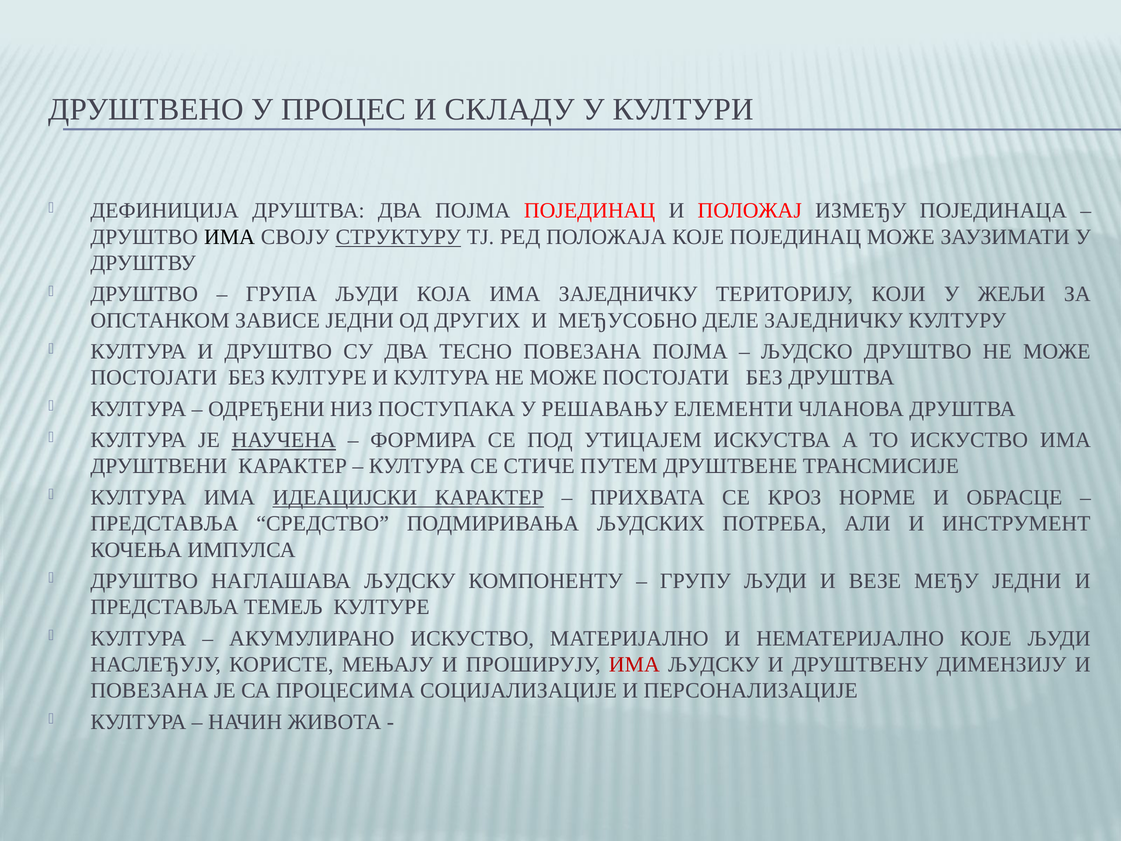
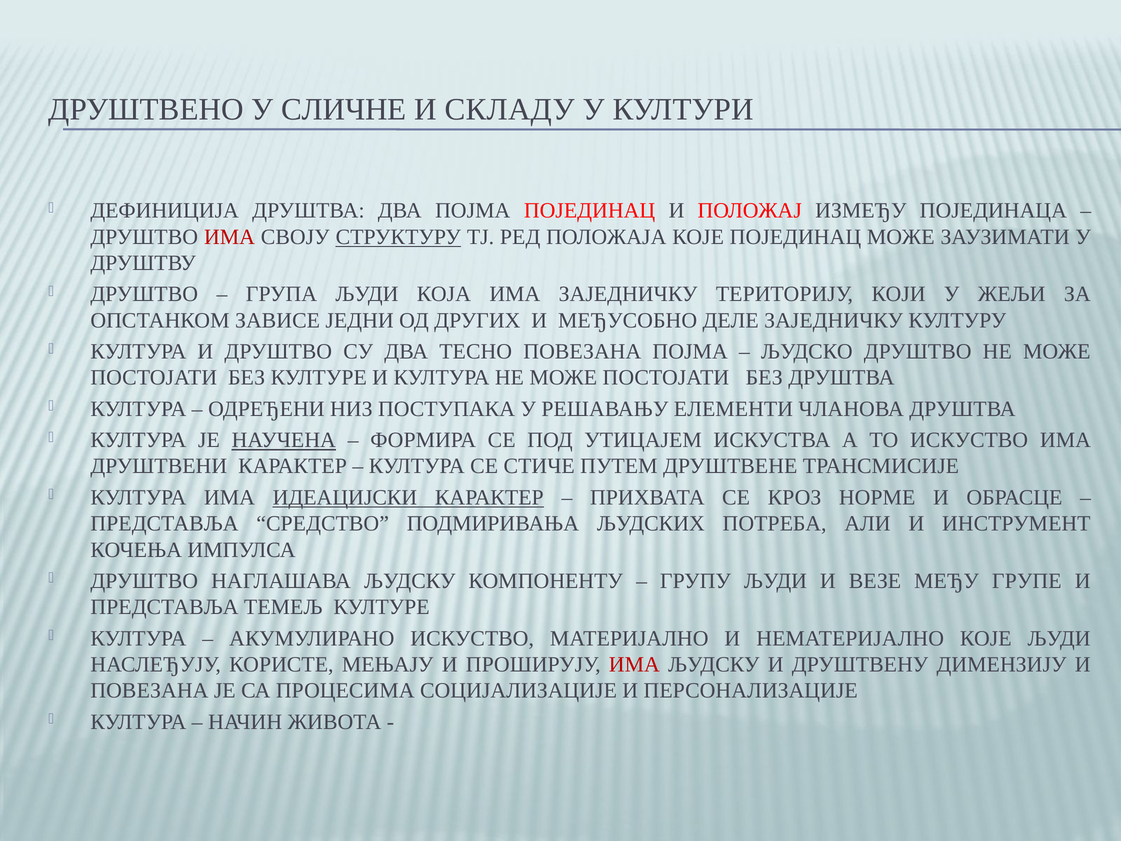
ПРОЦЕС: ПРОЦЕС -> СЛИЧНЕ (344, 110)
ИМА colour: black -> red (229, 237)
МЕЂУ ЈЕДНИ: ЈЕДНИ -> ГРУПЕ (1027, 581)
